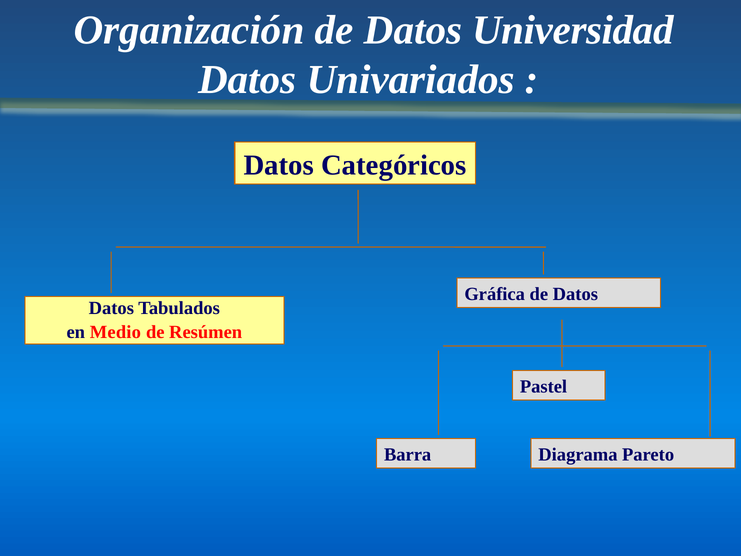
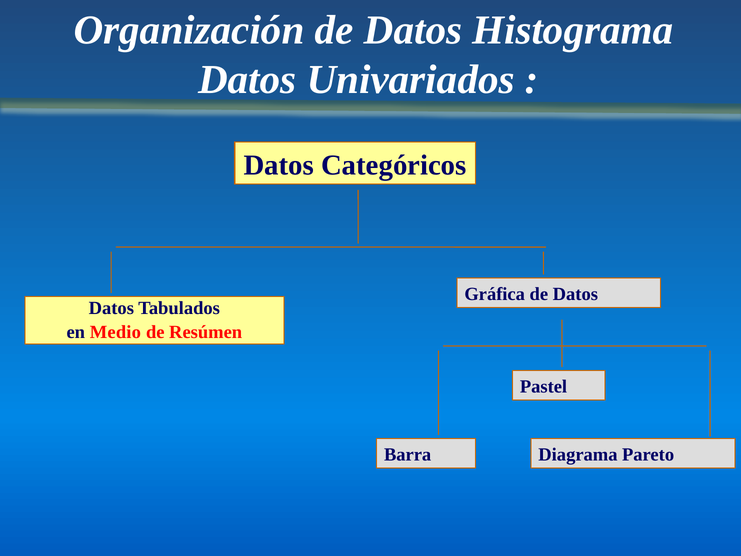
Universidad: Universidad -> Histograma (573, 30)
